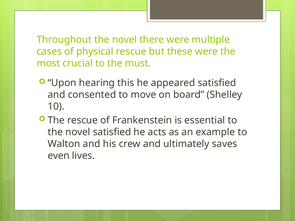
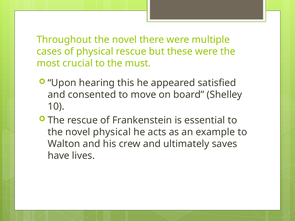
novel satisfied: satisfied -> physical (112, 132)
even: even -> have (59, 156)
